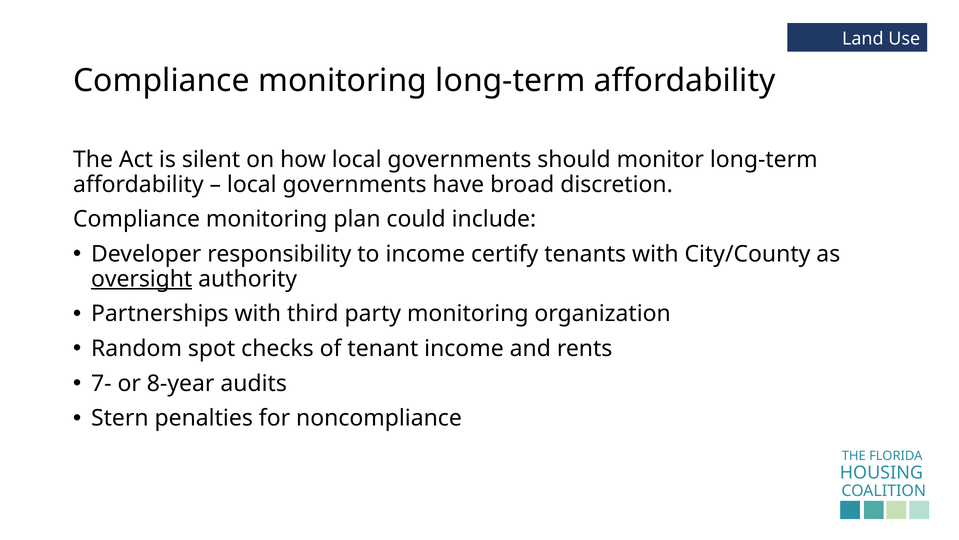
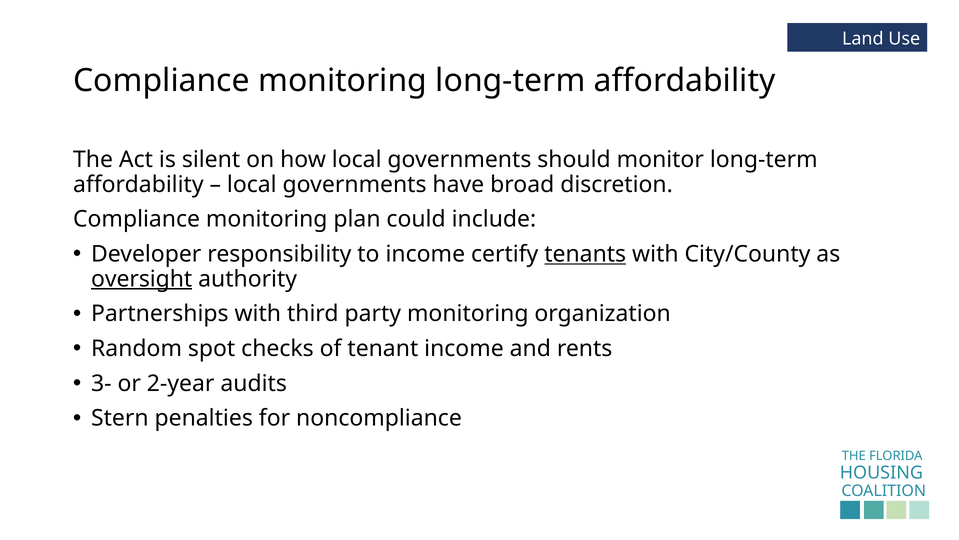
tenants underline: none -> present (585, 254)
7-: 7- -> 3- (101, 383)
8-year: 8-year -> 2-year (181, 383)
